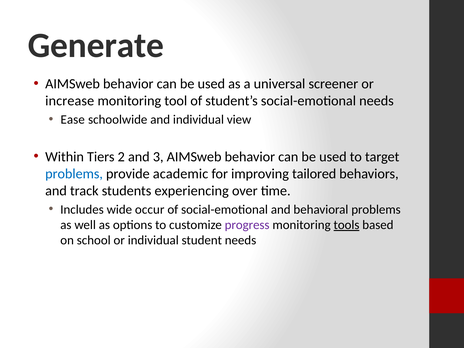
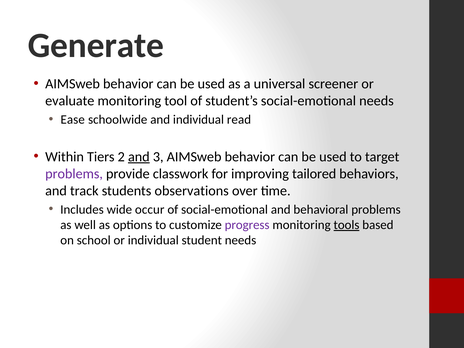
increase: increase -> evaluate (70, 101)
view: view -> read (239, 119)
and underline: none -> present (139, 157)
problems colour: blue -> purple (74, 174)
academic: academic -> classwork (181, 174)
experiencing: experiencing -> observations (192, 191)
